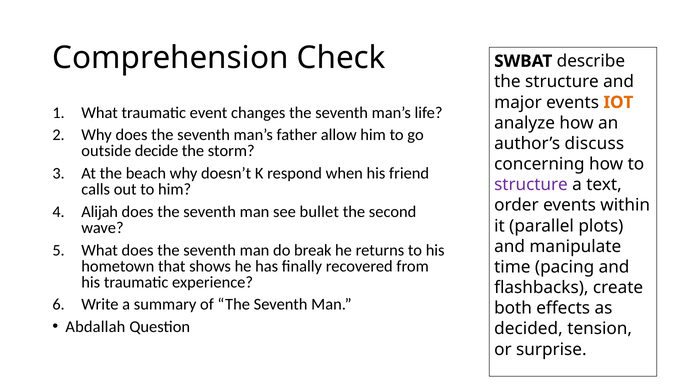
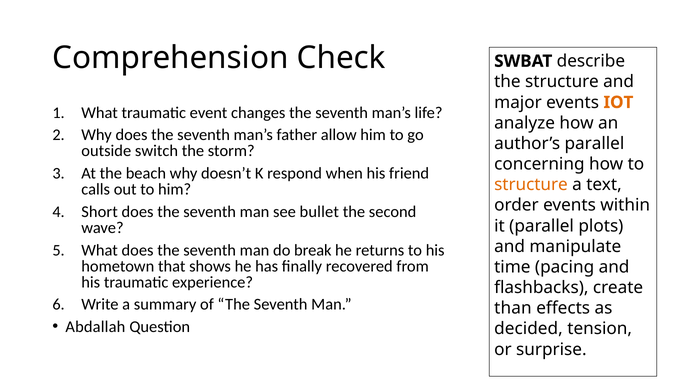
author’s discuss: discuss -> parallel (594, 144)
decide: decide -> switch (157, 151)
structure colour: purple -> orange (531, 185)
Alijah: Alijah -> Short (100, 212)
both: both -> than (513, 309)
